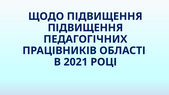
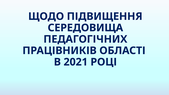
ПІДВИЩЕННЯ: ПІДВИЩЕННЯ -> СЕРЕДОВИЩА (85, 28)
